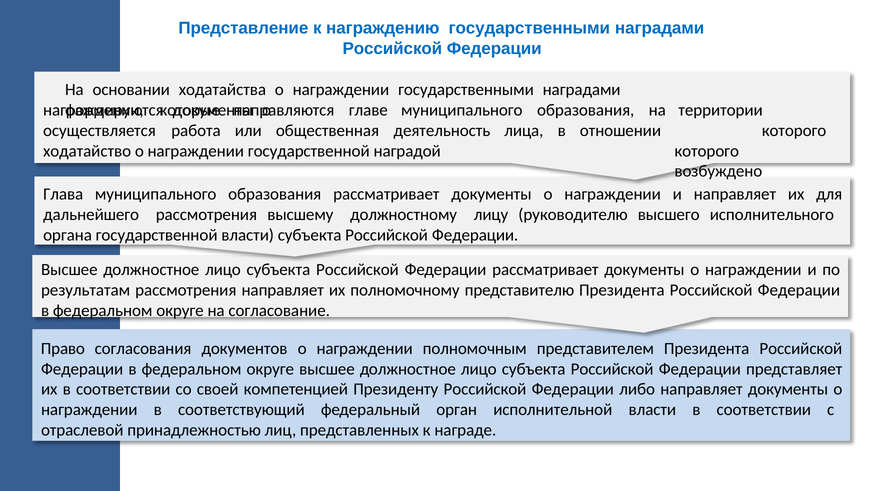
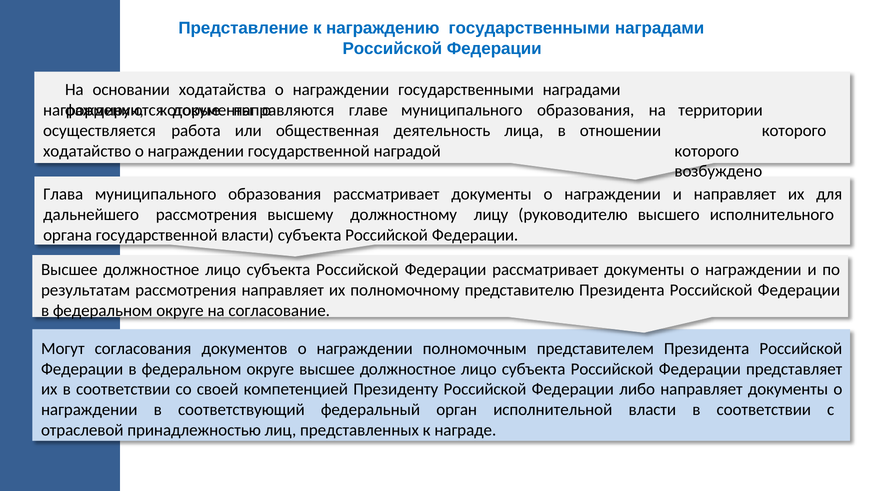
Право: Право -> Могут (63, 349)
